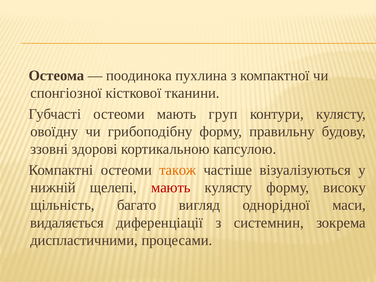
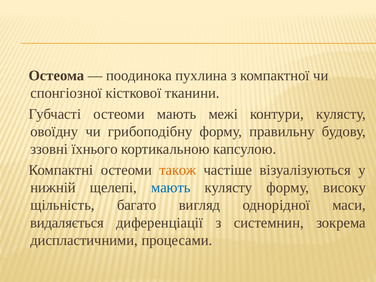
груп: груп -> межі (223, 114)
здорові: здорові -> їхнього (95, 149)
мають colour: red -> blue (171, 188)
